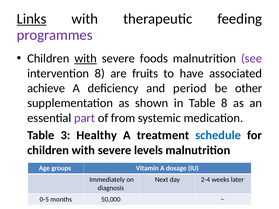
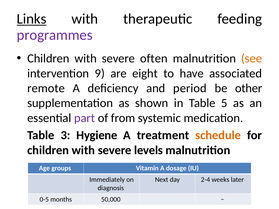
with underline: present -> none (86, 59)
foods: foods -> often (154, 59)
see colour: purple -> orange (252, 59)
intervention 8: 8 -> 9 (100, 73)
fruits: fruits -> eight (145, 73)
achieve: achieve -> remote (46, 88)
Table 8: 8 -> 5 (224, 103)
Healthy: Healthy -> Hygiene (97, 135)
schedule colour: blue -> orange (218, 135)
